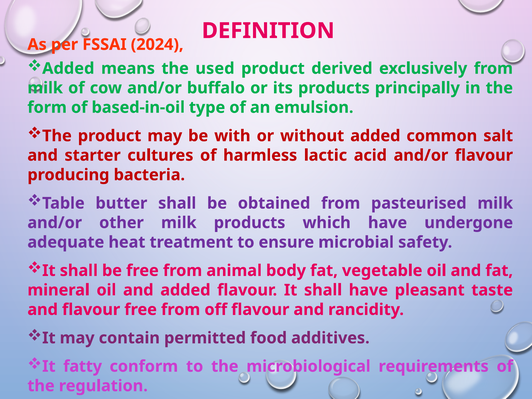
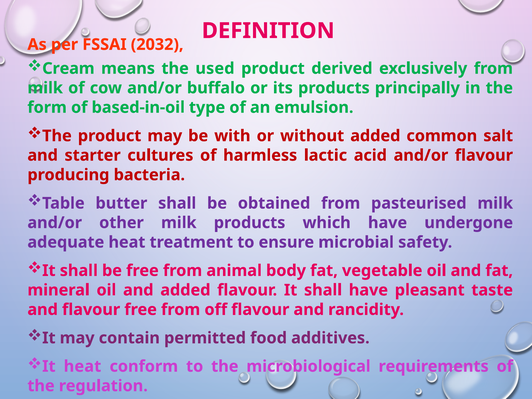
2024: 2024 -> 2032 (157, 45)
Added: Added -> Cream (68, 68)
It fatty: fatty -> heat (82, 366)
